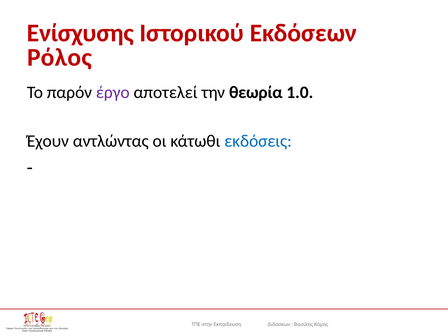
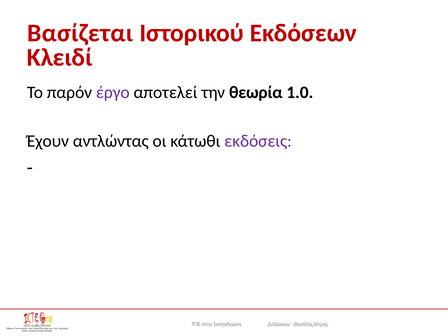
Ενίσχυσης: Ενίσχυσης -> Βασίζεται (80, 33)
Ρόλος: Ρόλος -> Κλειδί (60, 58)
εκδόσεις colour: blue -> purple (258, 141)
